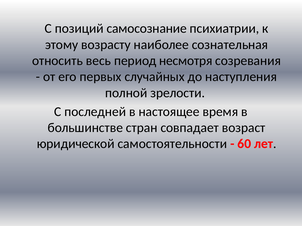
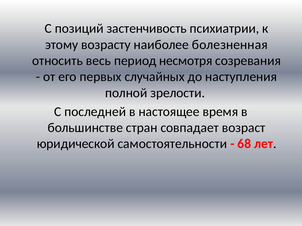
самосознание: самосознание -> застенчивость (147, 29)
сознательная: сознательная -> болезненная (230, 45)
60: 60 -> 68 (244, 144)
